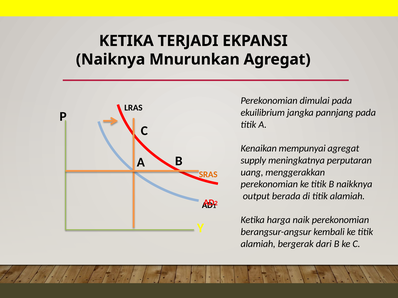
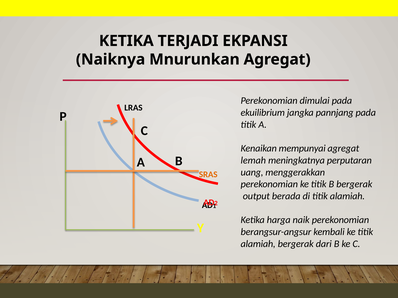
supply: supply -> lemah (253, 161)
B naikknya: naikknya -> bergerak (354, 184)
